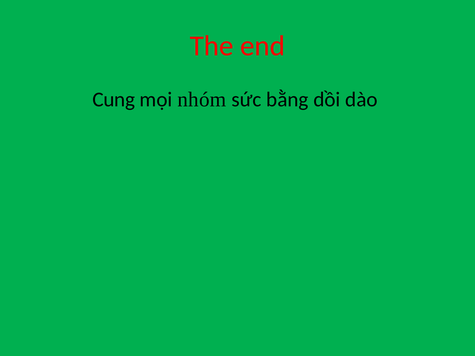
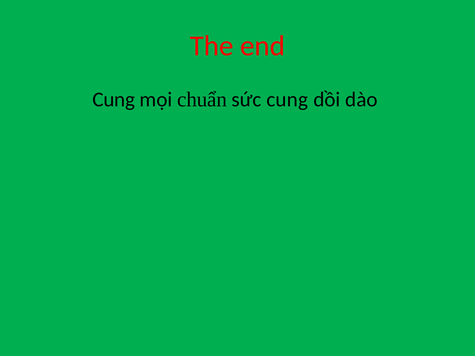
nhóm: nhóm -> chuẩn (202, 100)
sức bằng: bằng -> cung (287, 100)
